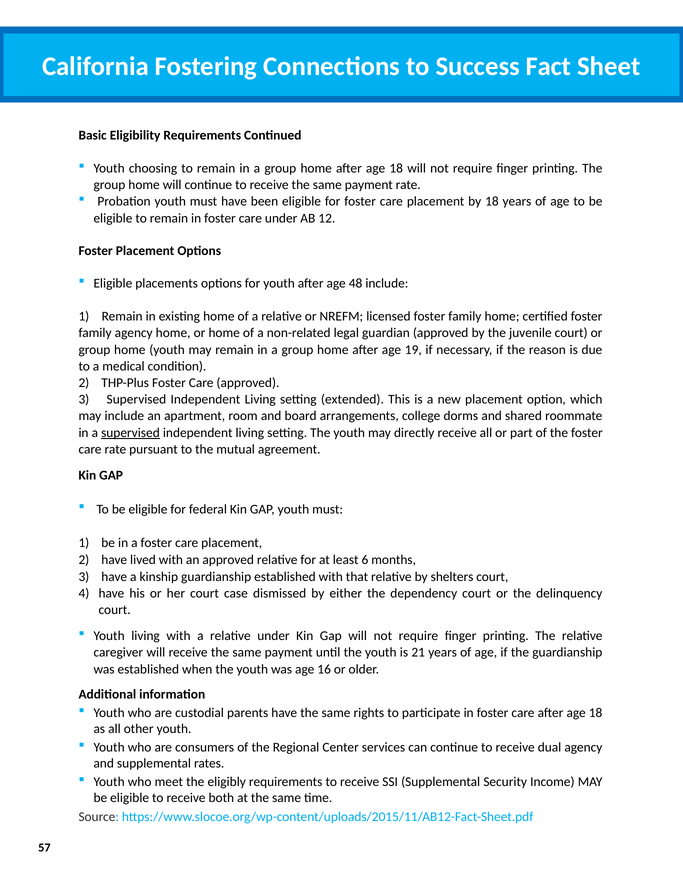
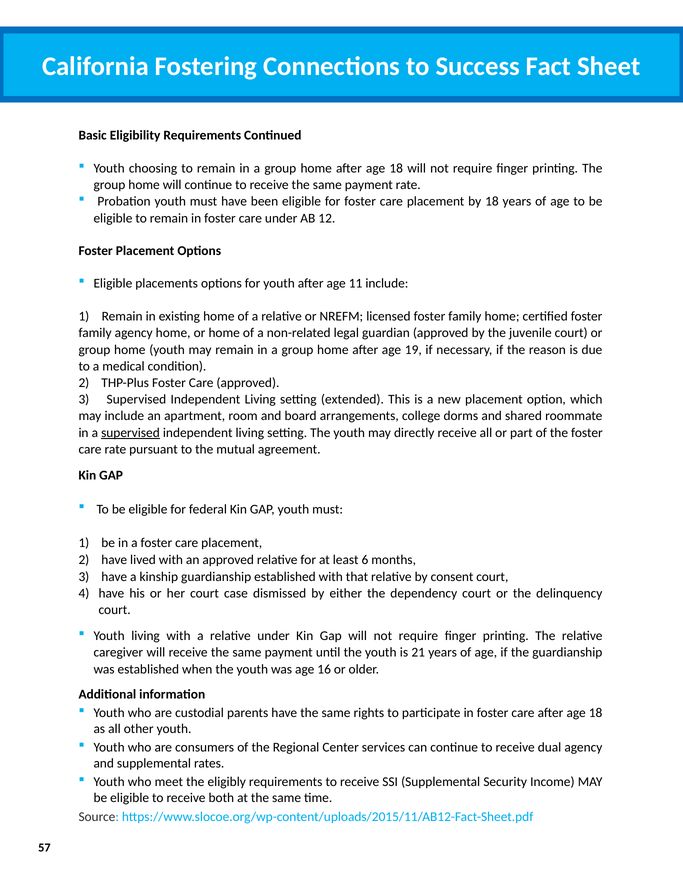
48: 48 -> 11 (356, 283)
shelters: shelters -> consent (452, 577)
